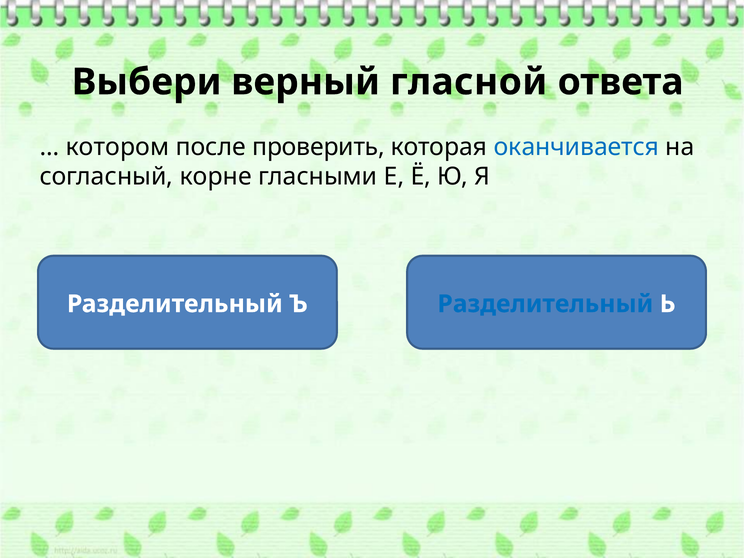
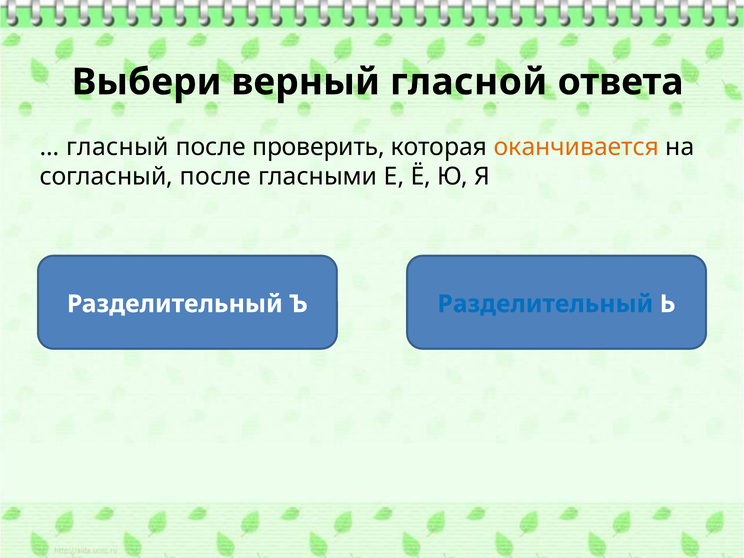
котором: котором -> гласный (117, 147)
оканчивается colour: blue -> orange (576, 147)
согласный корне: корне -> после (216, 177)
